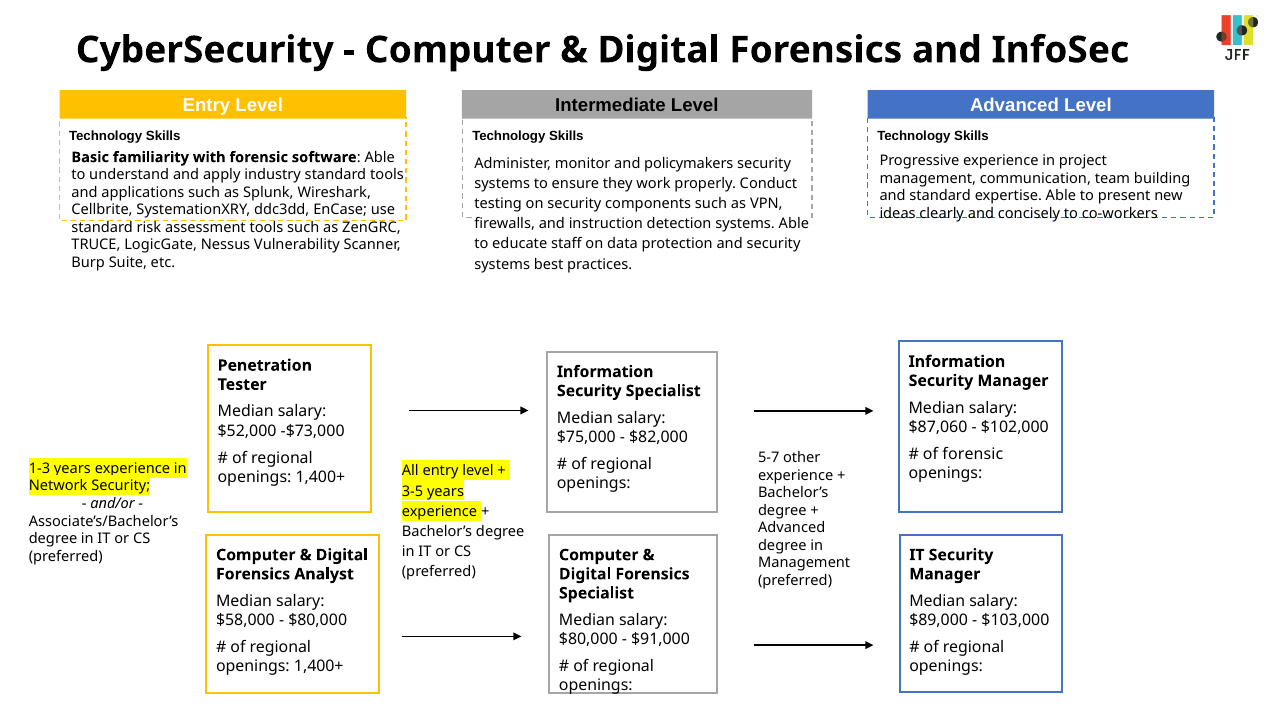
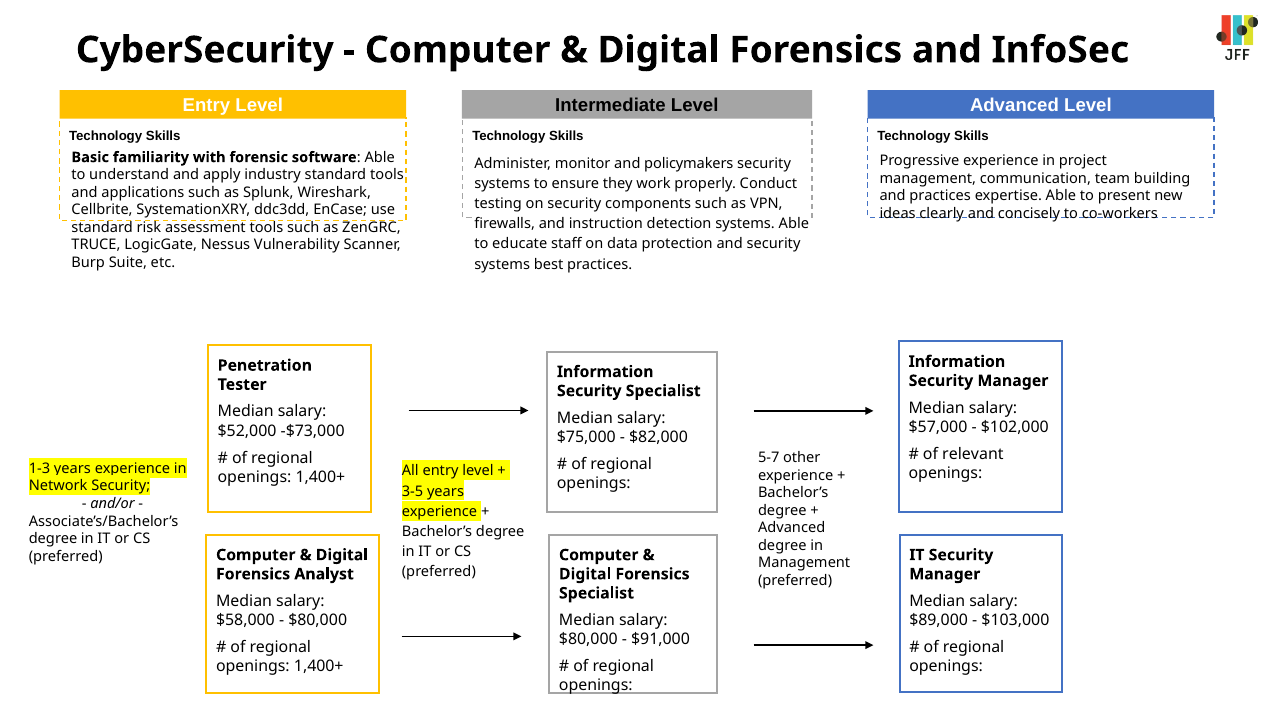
and standard: standard -> practices (940, 196)
$87,060: $87,060 -> $57,000 (938, 427)
of forensic: forensic -> relevant (973, 454)
